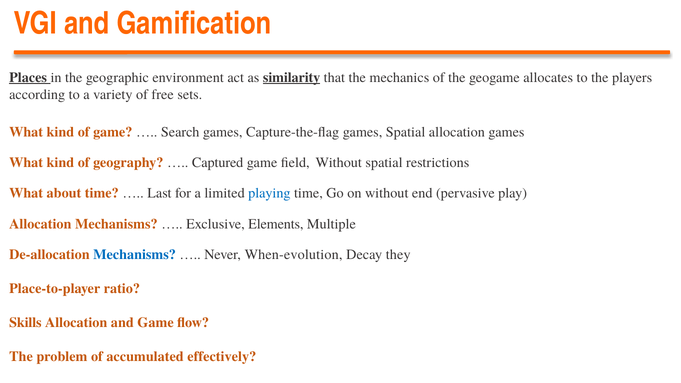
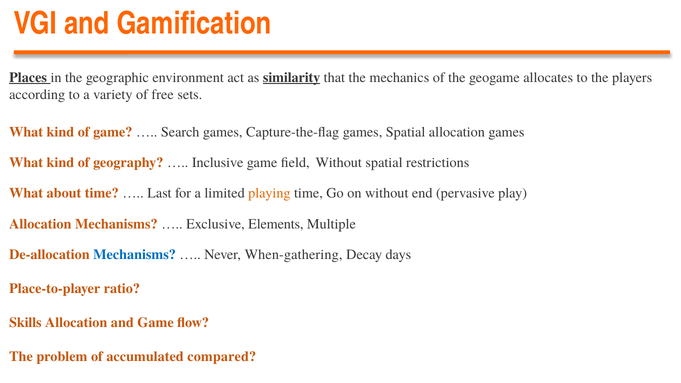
Captured: Captured -> Inclusive (218, 163)
playing colour: blue -> orange (269, 193)
When-evolution: When-evolution -> When-gathering (294, 255)
they: they -> days (398, 255)
effectively: effectively -> compared (222, 357)
